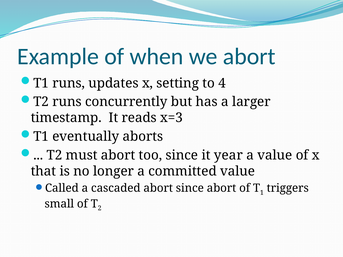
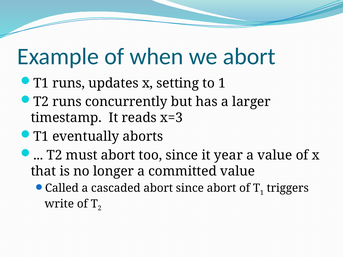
to 4: 4 -> 1 (222, 83)
small: small -> write (59, 204)
